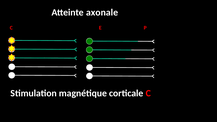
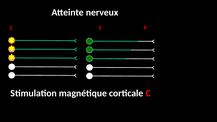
axonale: axonale -> nerveux (102, 12)
